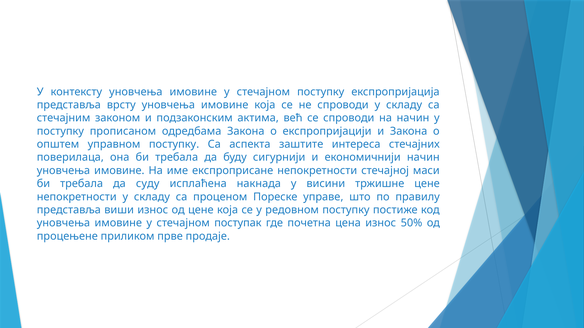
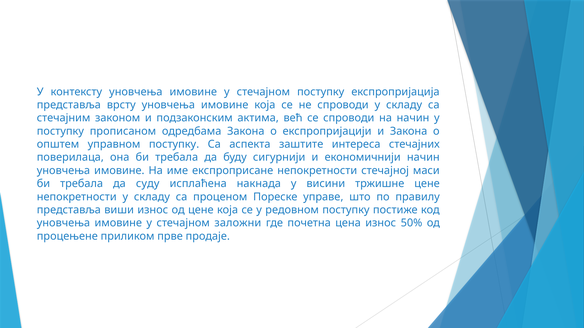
поступак: поступак -> заложни (238, 223)
